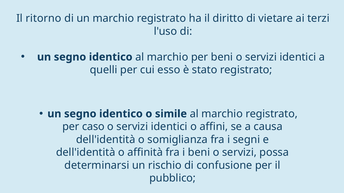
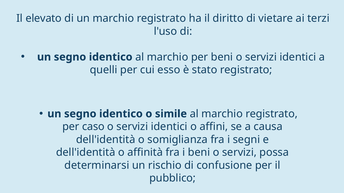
ritorno: ritorno -> elevato (44, 18)
